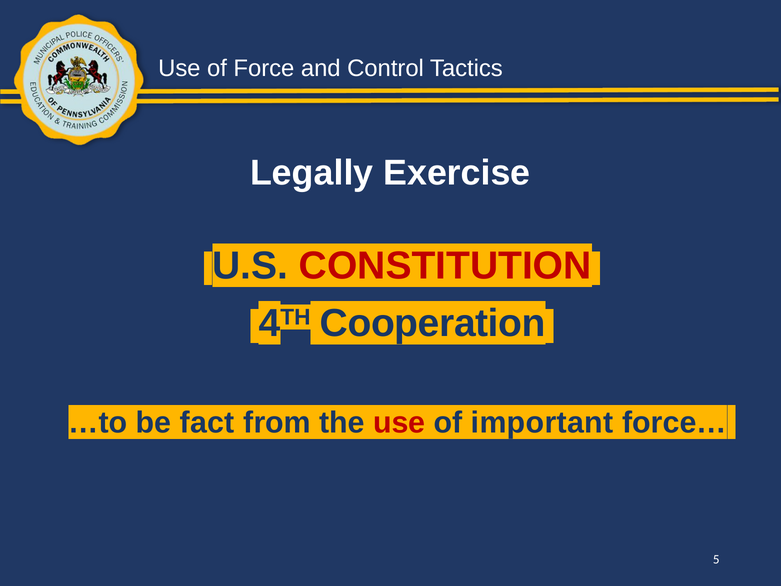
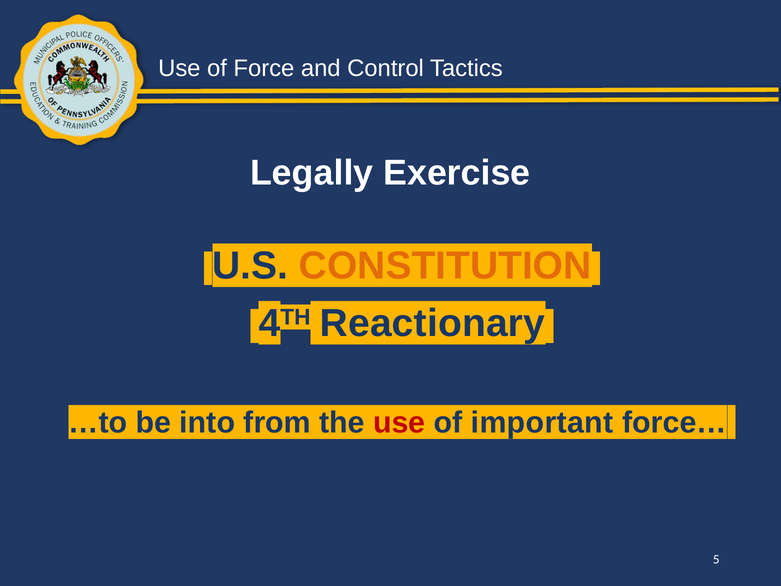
CONSTITUTION colour: red -> orange (445, 266)
Cooperation: Cooperation -> Reactionary (432, 323)
fact: fact -> into (207, 423)
